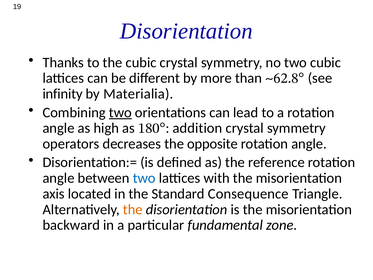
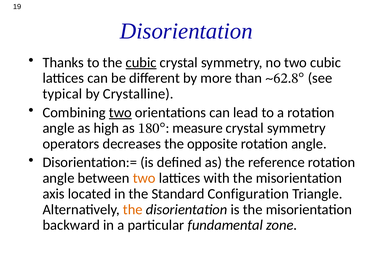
cubic underline: none -> present (141, 62)
infinity: infinity -> typical (62, 94)
Materialia: Materialia -> Crystalline (138, 94)
addition: addition -> measure (198, 128)
two colour: blue -> orange (144, 178)
Consequence: Consequence -> Configuration (248, 194)
